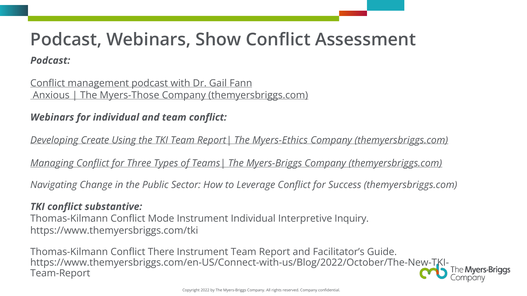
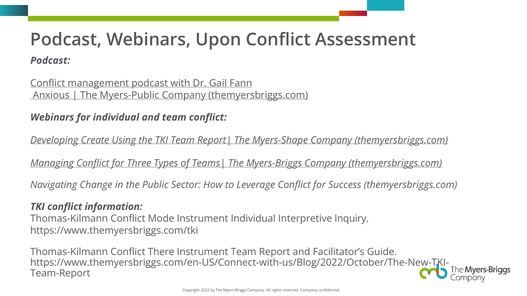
Show: Show -> Upon (218, 40)
Myers-Those: Myers-Those -> Myers-Public (130, 96)
Myers-Ethics: Myers-Ethics -> Myers-Shape (280, 140)
substantive: substantive -> information (114, 207)
